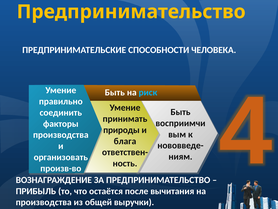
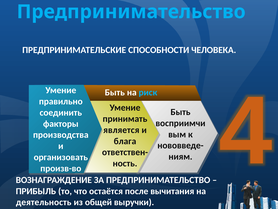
Предпринимательство colour: yellow -> light blue (131, 12)
природы: природы -> является (121, 130)
производства: производства -> деятельность (44, 202)
